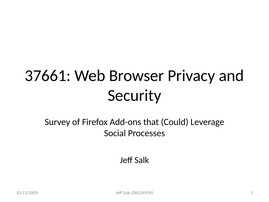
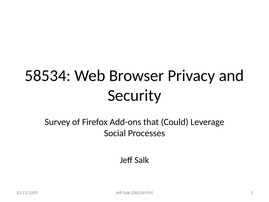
37661: 37661 -> 58534 (48, 76)
